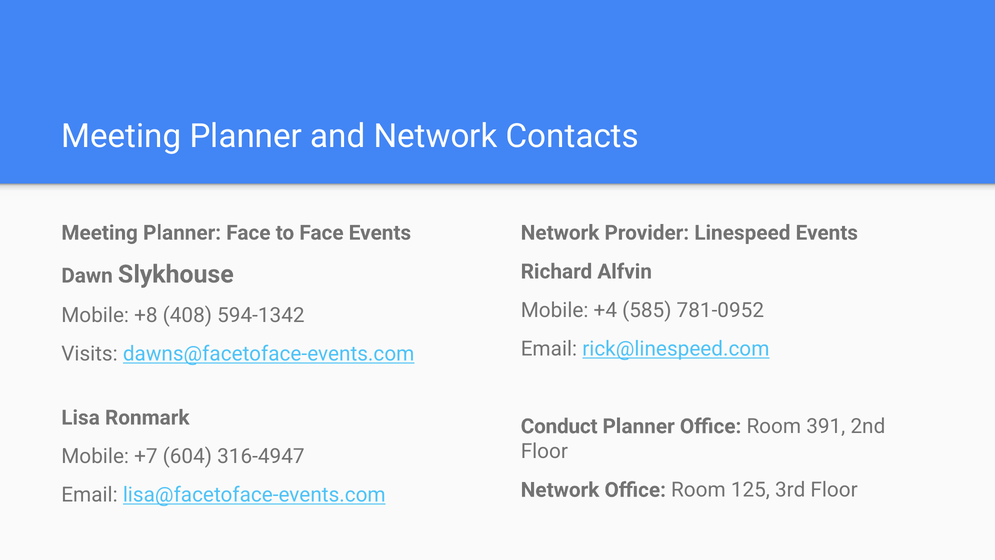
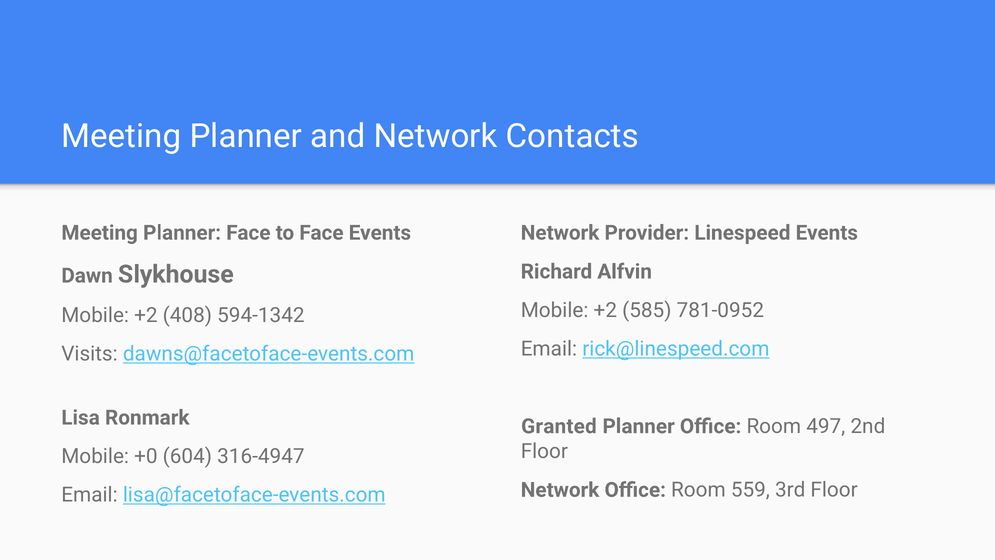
+4: +4 -> +2 (605, 310)
+8: +8 -> +2 (146, 315)
Conduct: Conduct -> Granted (559, 426)
391: 391 -> 497 (826, 426)
+7: +7 -> +0 (146, 456)
125: 125 -> 559 (750, 490)
